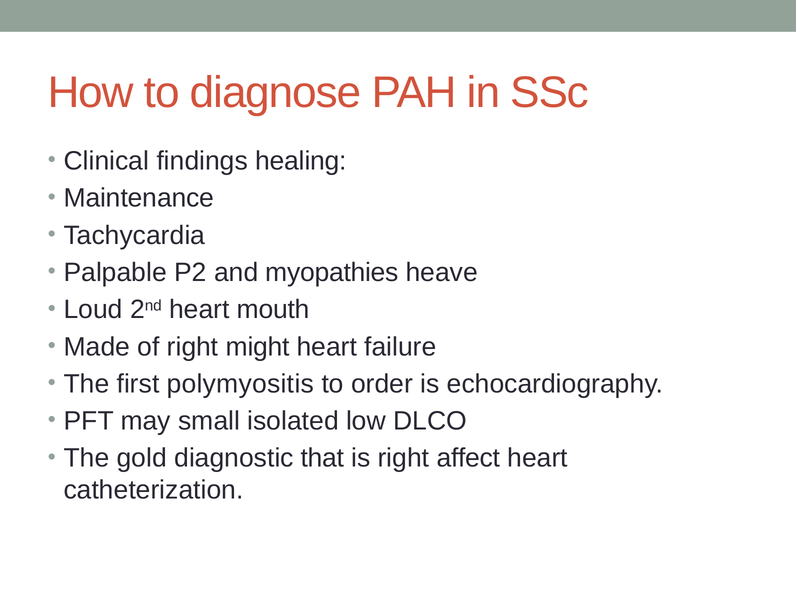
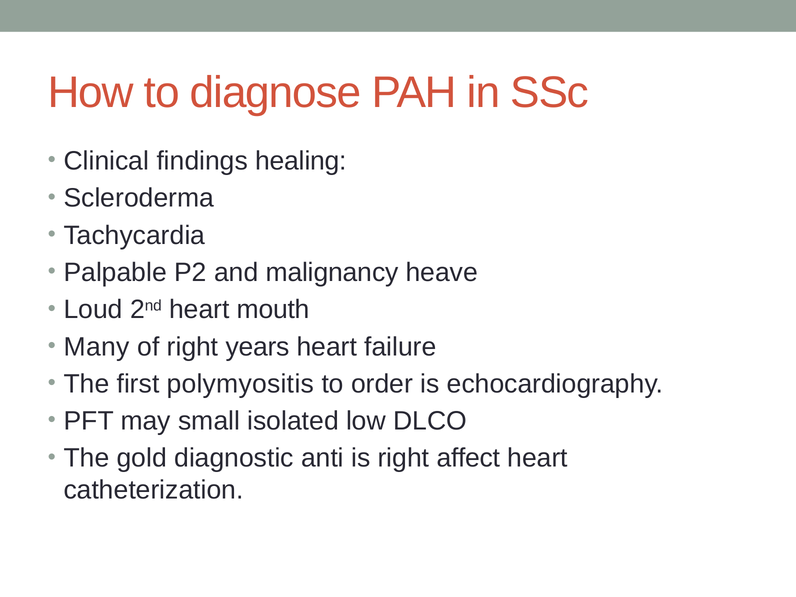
Maintenance: Maintenance -> Scleroderma (139, 198)
myopathies: myopathies -> malignancy (332, 272)
Made: Made -> Many (97, 347)
might: might -> years (258, 347)
that: that -> anti (322, 458)
